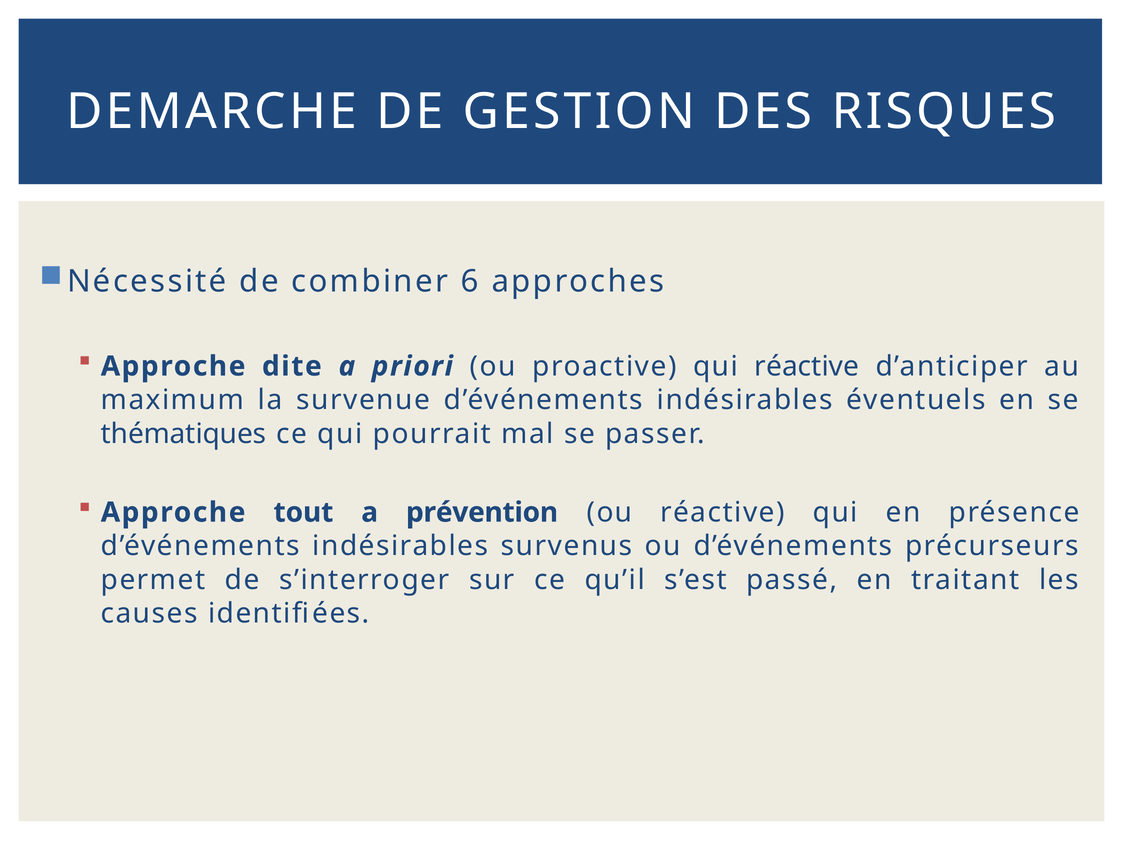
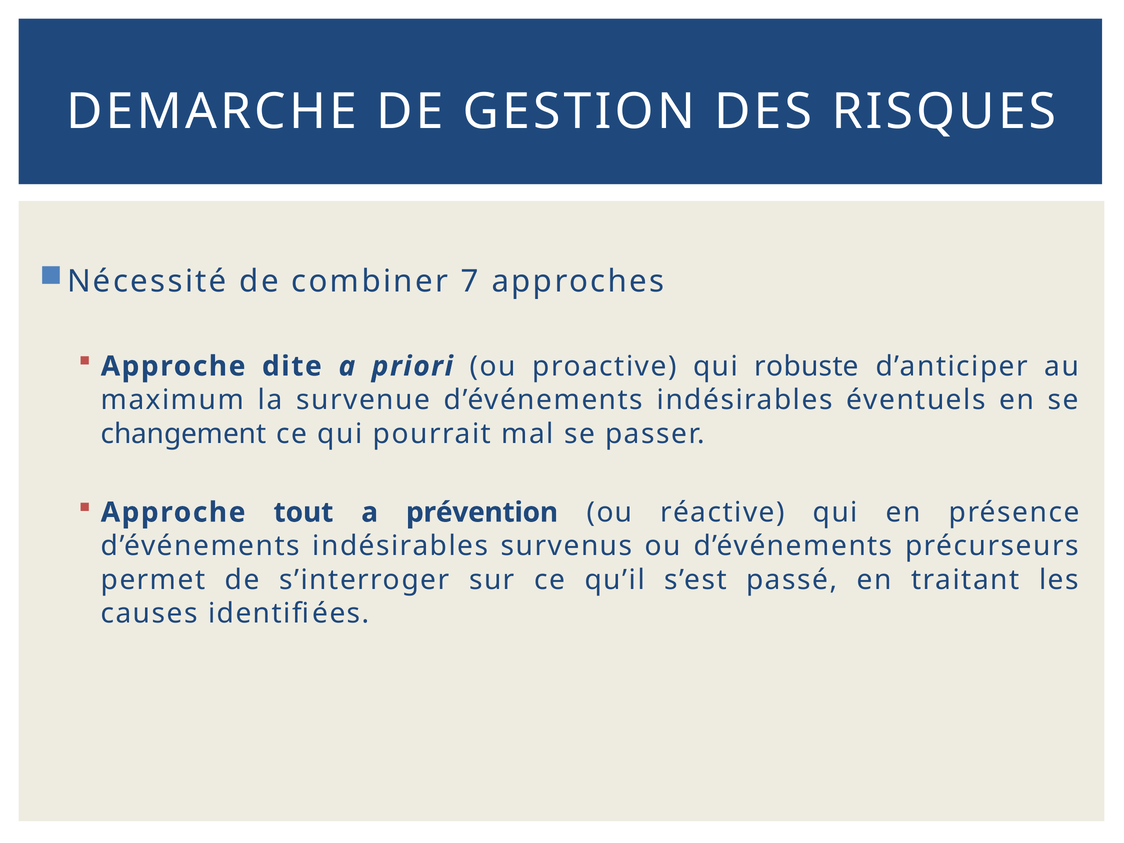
6: 6 -> 7 (470, 282)
qui réactive: réactive -> robuste (807, 366)
thématiques: thématiques -> changement (183, 434)
